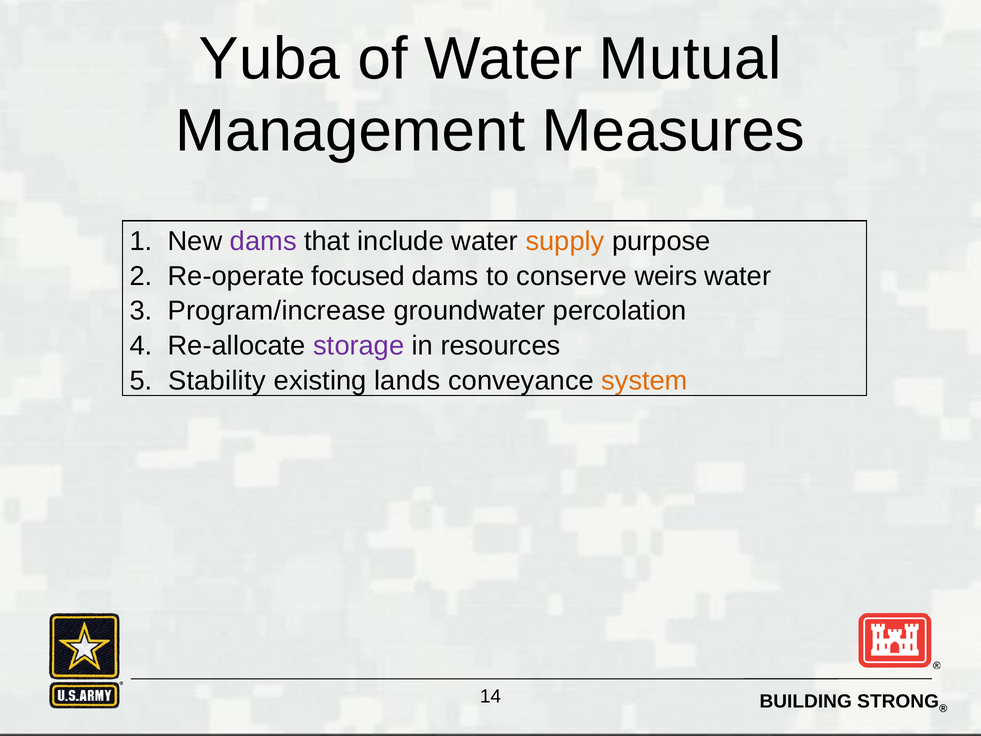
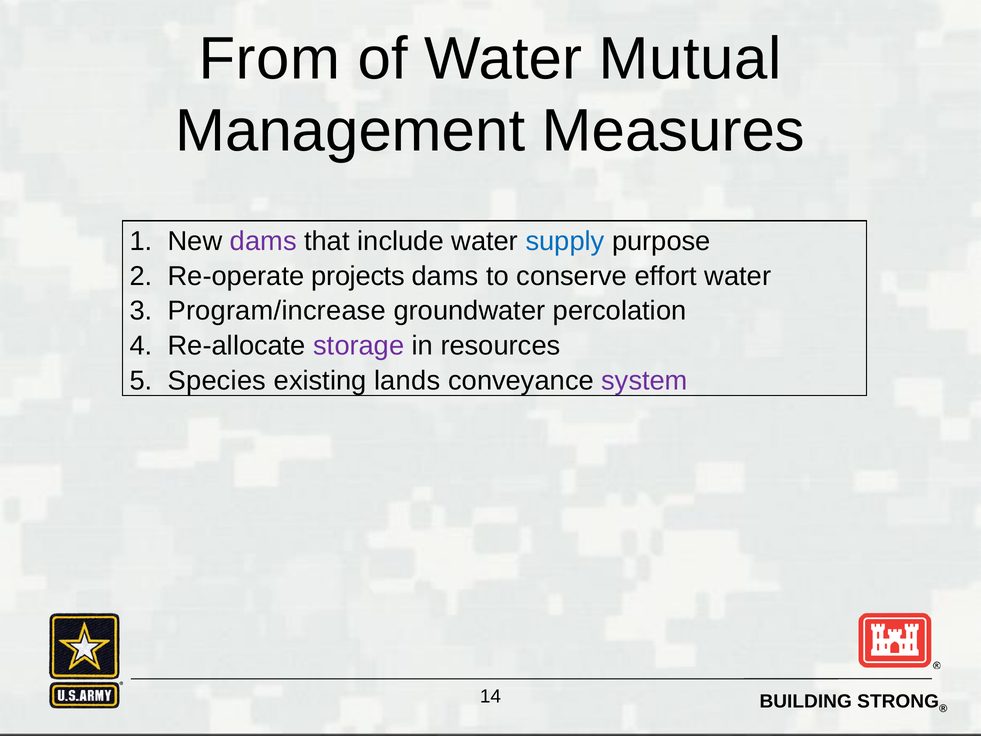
Yuba: Yuba -> From (269, 59)
supply colour: orange -> blue (565, 241)
focused: focused -> projects (358, 276)
weirs: weirs -> effort (666, 276)
Stability: Stability -> Species (217, 381)
system colour: orange -> purple (644, 381)
